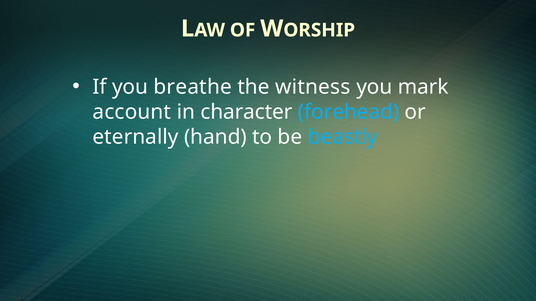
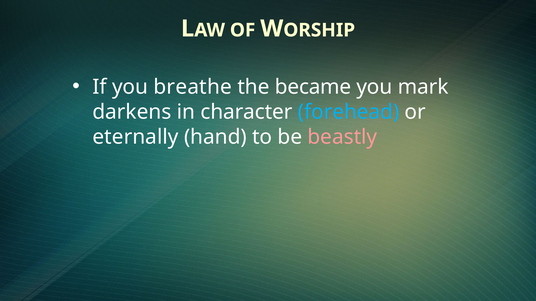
witness: witness -> became (313, 87)
account: account -> darkens (132, 112)
beastly colour: light blue -> pink (342, 137)
